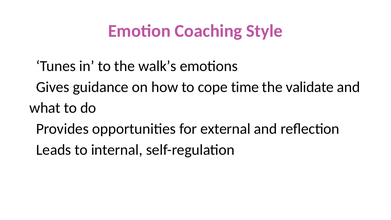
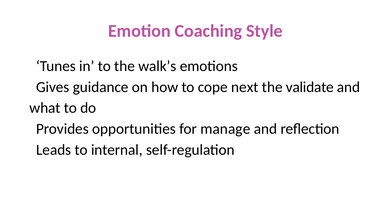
time: time -> next (245, 87)
external: external -> manage (225, 129)
